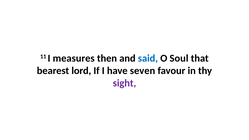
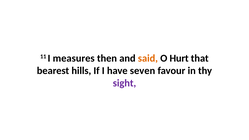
said colour: blue -> orange (148, 58)
Soul: Soul -> Hurt (179, 58)
lord: lord -> hills (81, 71)
